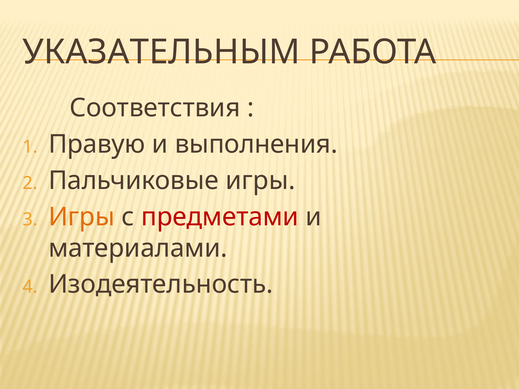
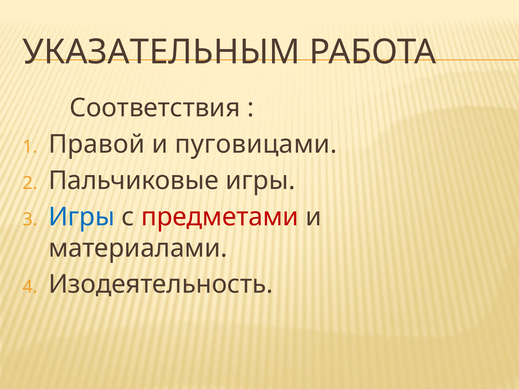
Правую: Правую -> Правой (97, 144)
выполнения: выполнения -> пуговицами (256, 144)
Игры colour: orange -> blue (82, 217)
